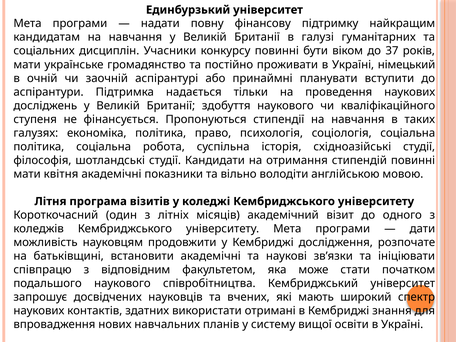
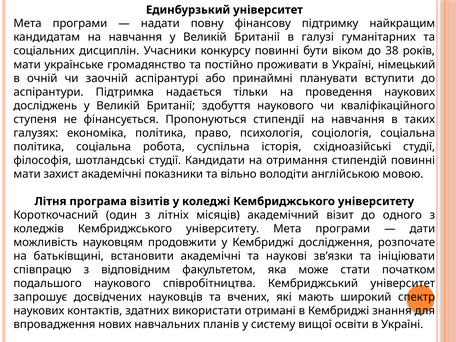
37: 37 -> 38 (392, 51)
квітня: квітня -> захист (61, 174)
